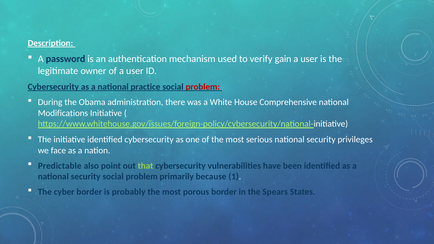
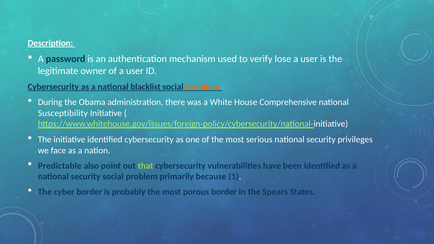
gain: gain -> lose (283, 59)
practice: practice -> blacklist (146, 87)
problem colour: red -> orange (203, 87)
Modifications: Modifications -> Susceptibility (63, 113)
